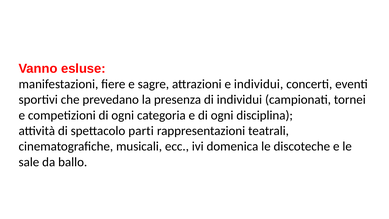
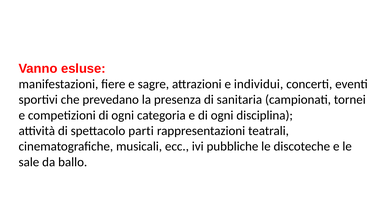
di individui: individui -> sanitaria (239, 100)
domenica: domenica -> pubbliche (232, 146)
